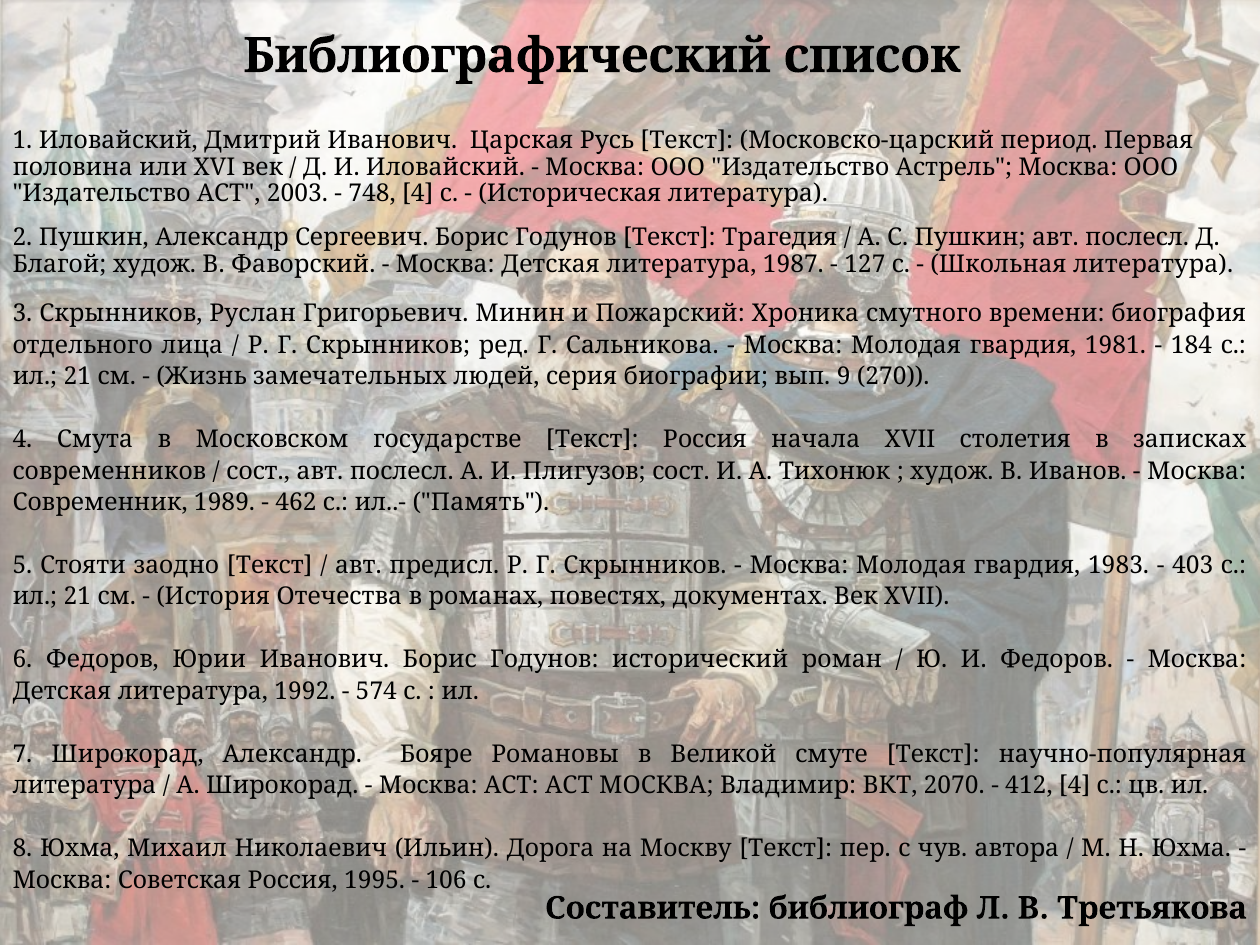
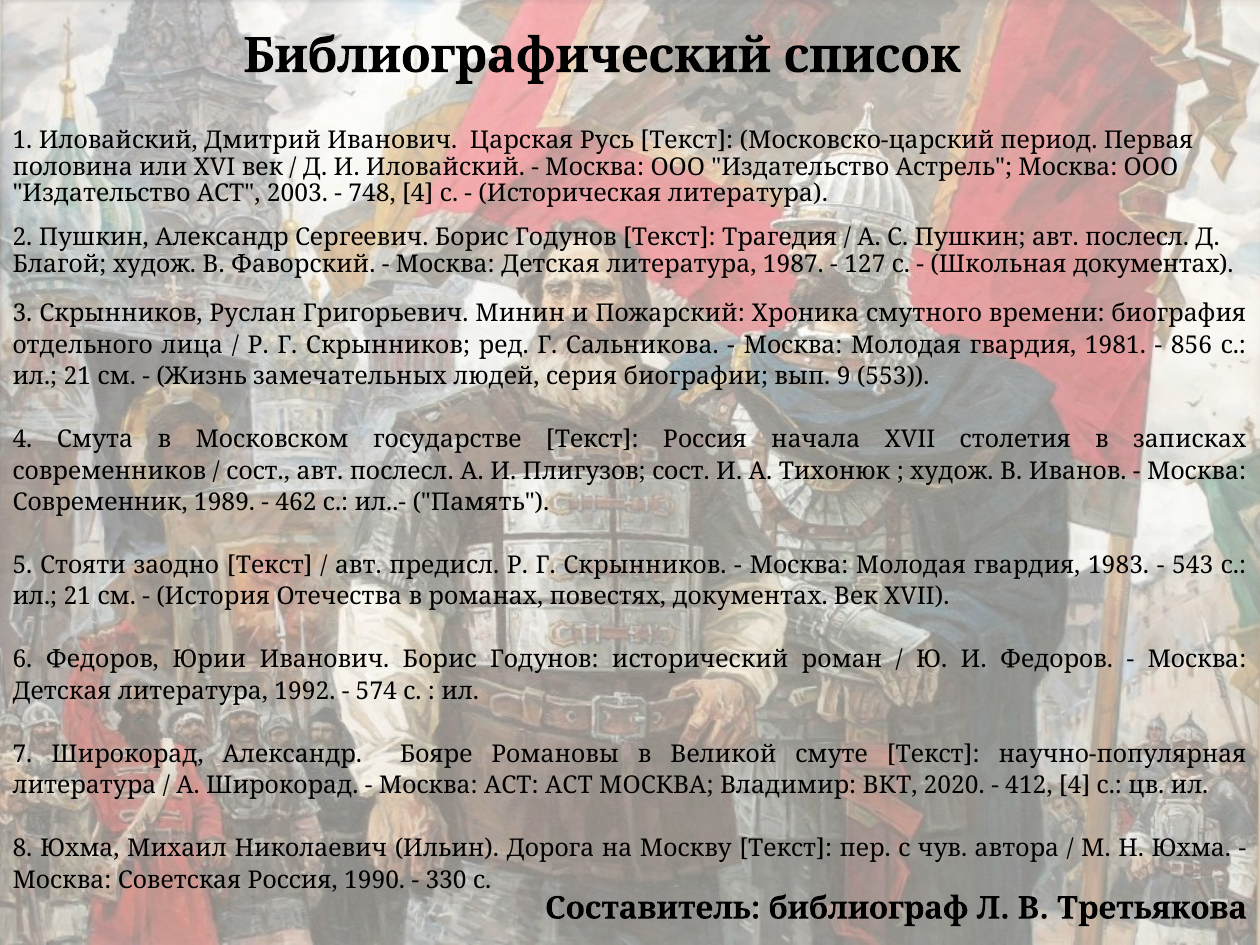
Школьная литература: литература -> документах (1153, 264)
184: 184 -> 856 (1191, 345)
270: 270 -> 553 (893, 377)
403: 403 -> 543 (1193, 565)
2070: 2070 -> 2020 (954, 786)
1995: 1995 -> 1990 (375, 880)
106: 106 -> 330 (446, 880)
